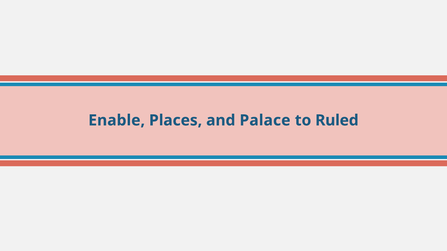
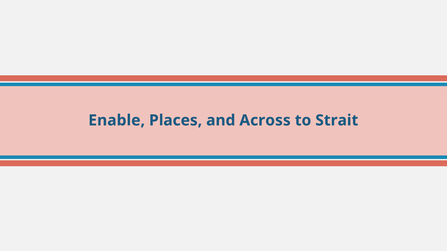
Palace: Palace -> Across (265, 121)
Ruled: Ruled -> Strait (337, 121)
